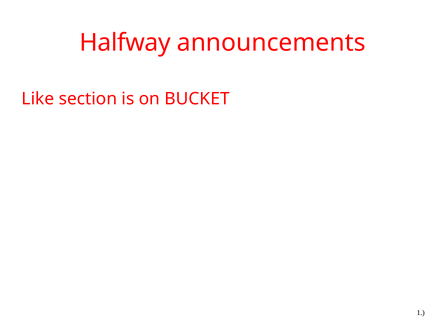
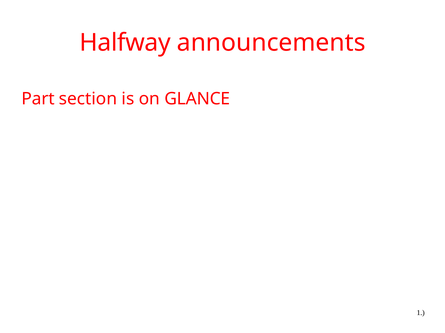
Like: Like -> Part (38, 99)
BUCKET: BUCKET -> GLANCE (197, 99)
